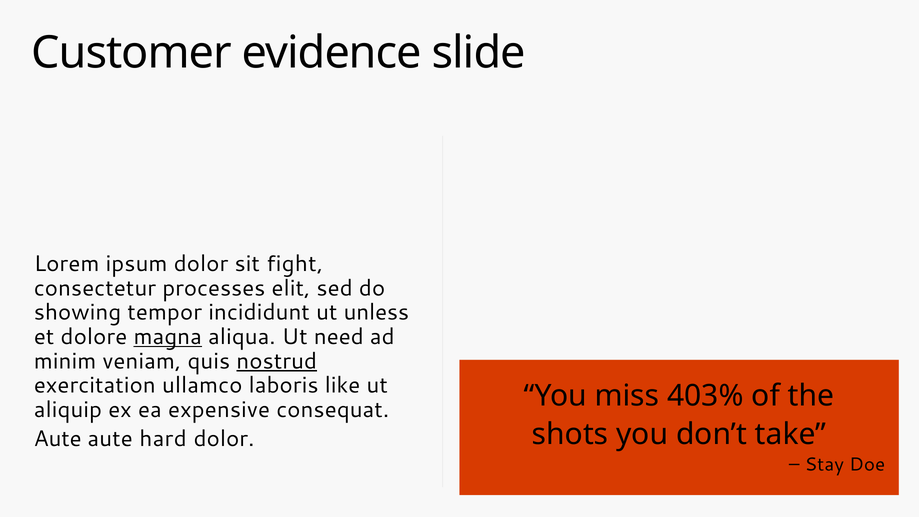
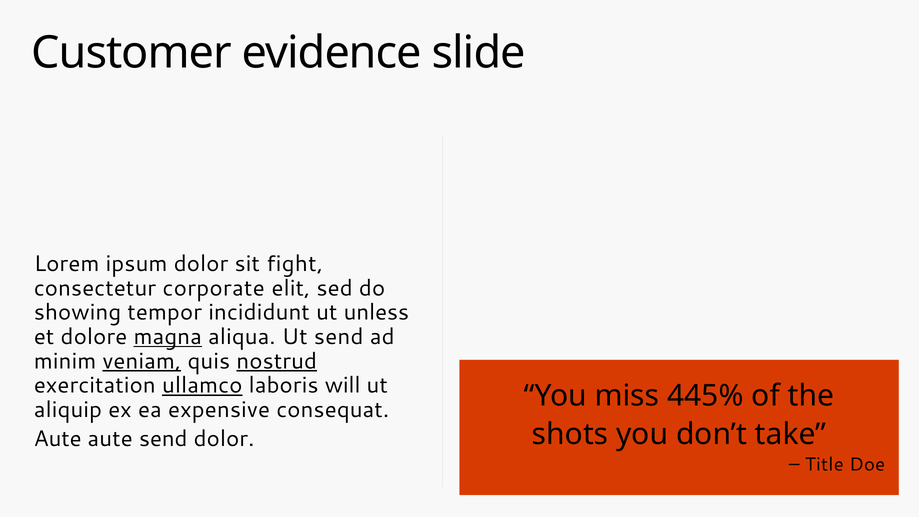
processes: processes -> corporate (214, 288)
Ut need: need -> send (339, 337)
veniam underline: none -> present (142, 361)
ullamco underline: none -> present (202, 385)
like: like -> will (343, 385)
403%: 403% -> 445% (705, 396)
aute hard: hard -> send (163, 438)
Stay: Stay -> Title (824, 465)
